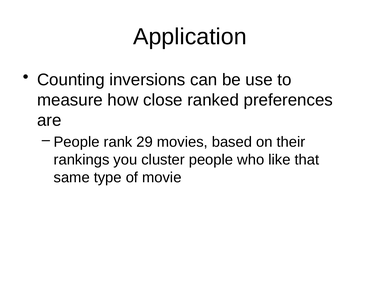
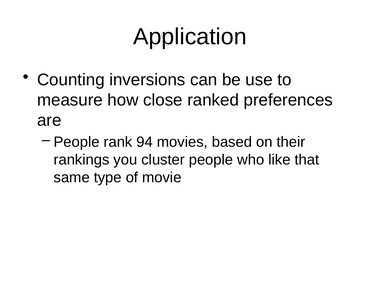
29: 29 -> 94 (145, 142)
